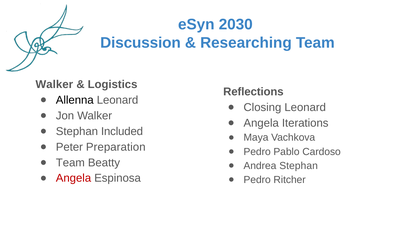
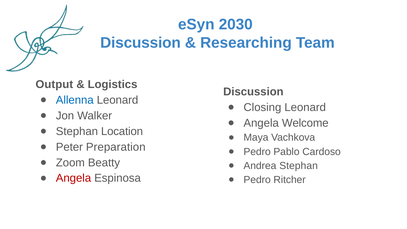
Walker: Walker -> Output (54, 85)
Reflections: Reflections -> Discussion (253, 92)
Allenna colour: black -> blue (75, 100)
Iterations: Iterations -> Welcome (305, 123)
Included: Included -> Location (122, 131)
Team: Team -> Zoom (70, 163)
